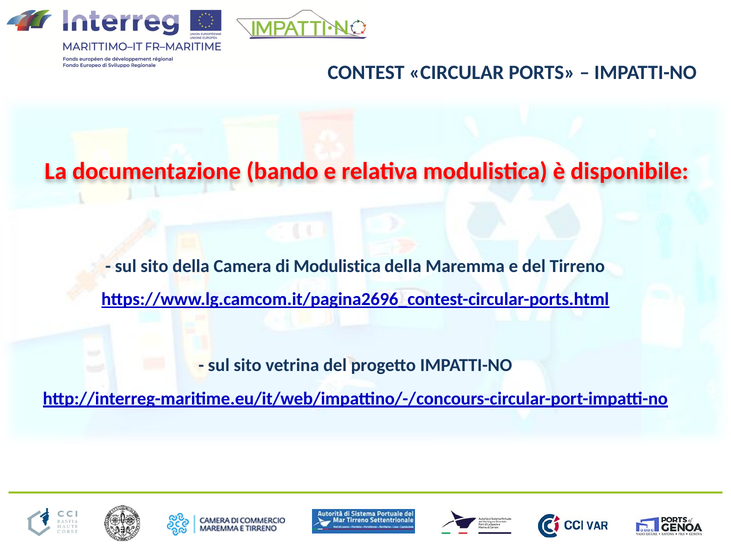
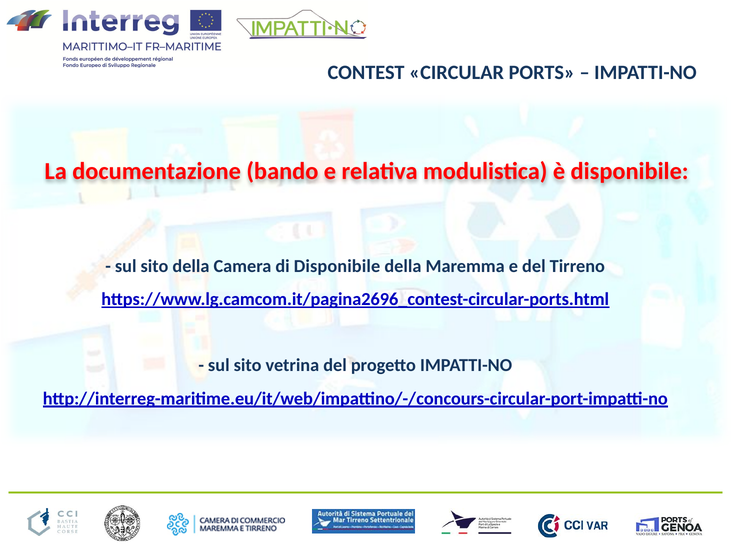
di Modulistica: Modulistica -> Disponibile (337, 266)
